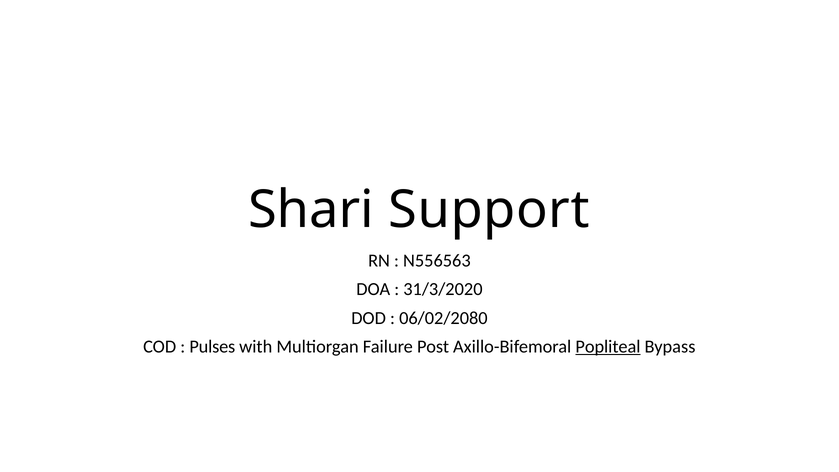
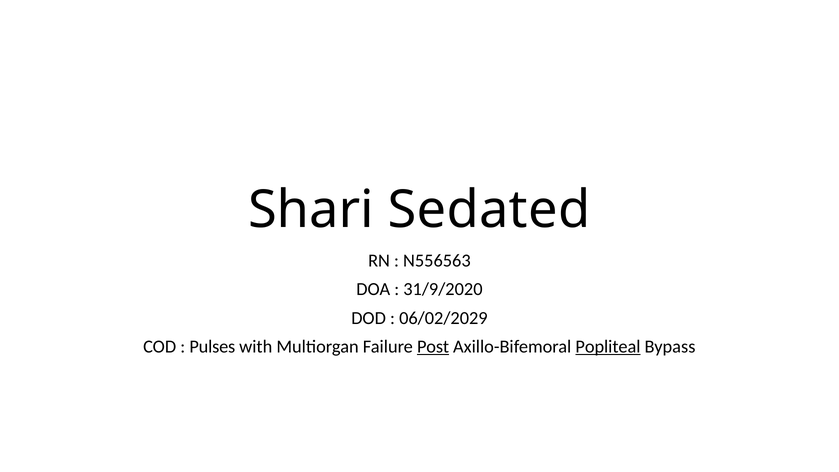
Support: Support -> Sedated (489, 210)
31/3/2020: 31/3/2020 -> 31/9/2020 (443, 289)
06/02/2080: 06/02/2080 -> 06/02/2029 (443, 318)
Post underline: none -> present (433, 347)
